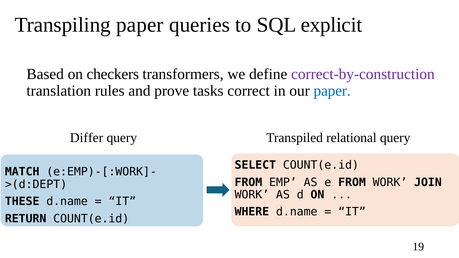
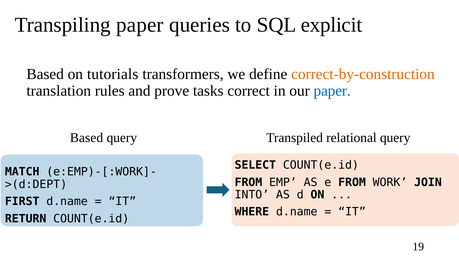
checkers: checkers -> tutorials (113, 74)
correct-by-construction colour: purple -> orange (363, 74)
Differ: Differ -> Based (87, 138)
WORK: WORK -> INTO (252, 195)
THESE: THESE -> FIRST (22, 202)
